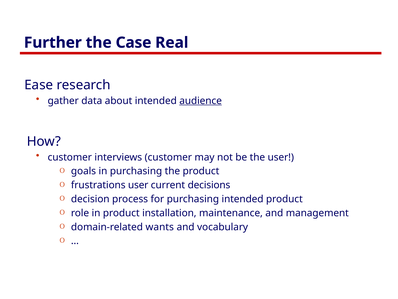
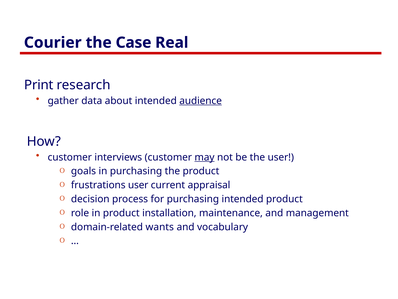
Further: Further -> Courier (53, 43)
Ease: Ease -> Print (39, 85)
may underline: none -> present (205, 157)
decisions: decisions -> appraisal (209, 185)
